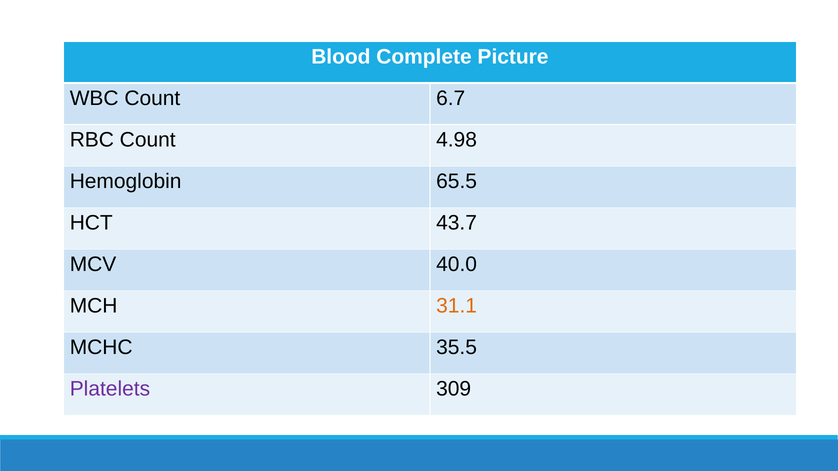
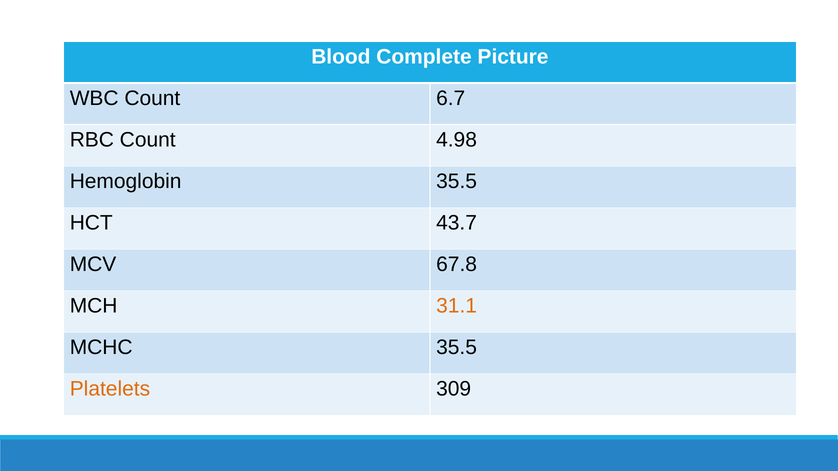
Hemoglobin 65.5: 65.5 -> 35.5 (457, 181)
40.0: 40.0 -> 67.8 (457, 265)
Platelets colour: purple -> orange (110, 389)
